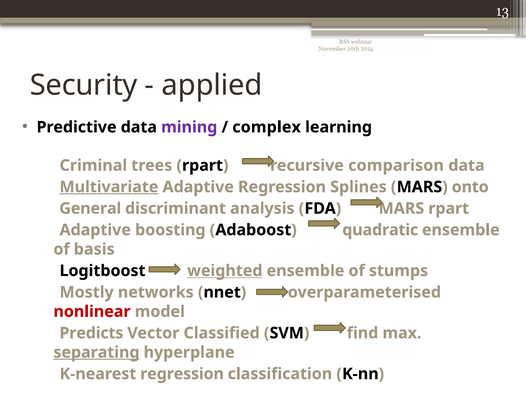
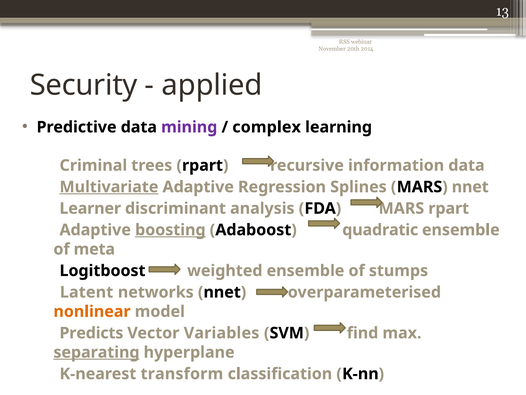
comparison: comparison -> information (396, 165)
MARS onto: onto -> nnet (470, 187)
General: General -> Learner (90, 208)
boosting underline: none -> present (170, 230)
basis: basis -> meta (94, 249)
weighted underline: present -> none (225, 270)
Mostly: Mostly -> Latent (87, 292)
nonlinear colour: red -> orange (92, 311)
Classified: Classified -> Variables (222, 333)
K-nearest regression: regression -> transform (182, 373)
